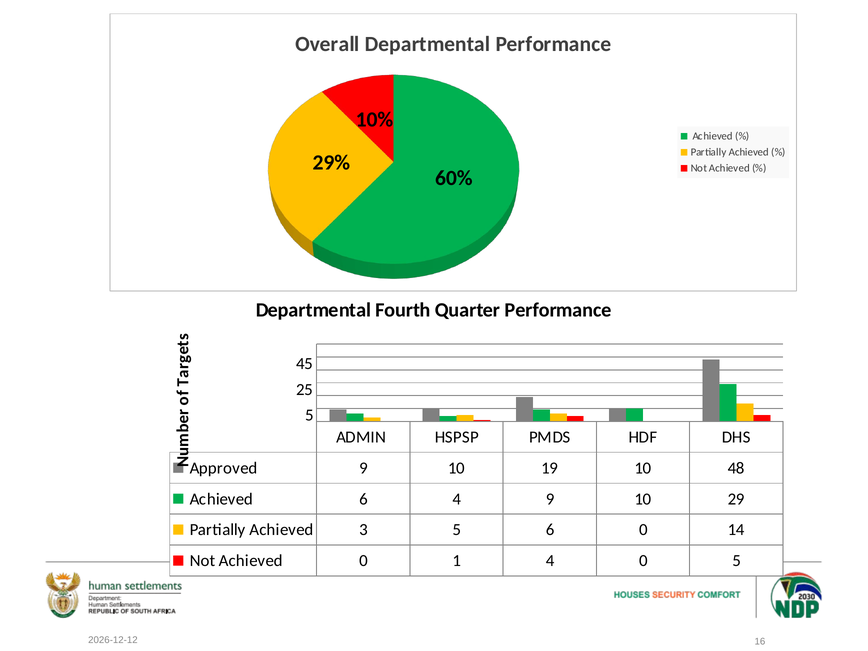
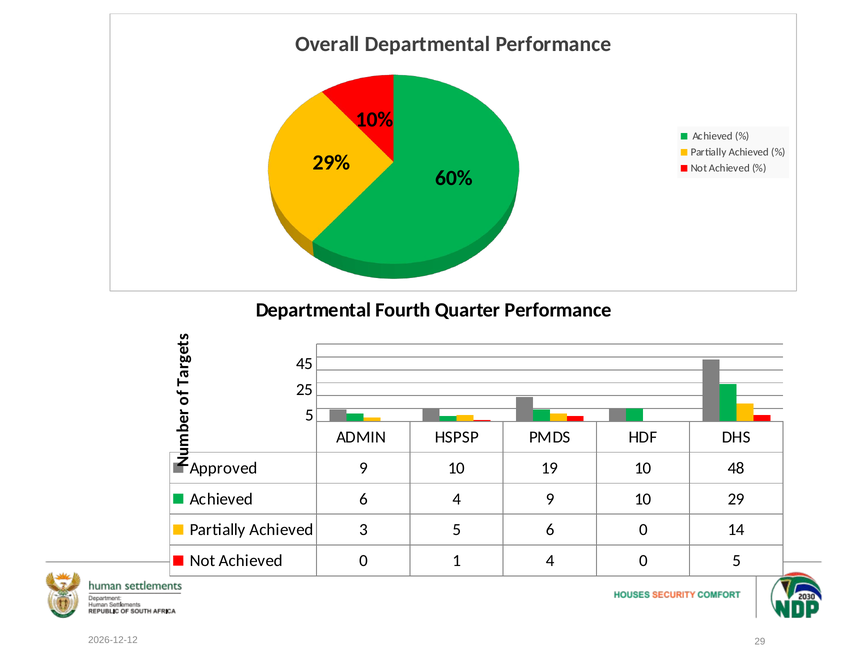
16: 16 -> 29 (760, 642)
